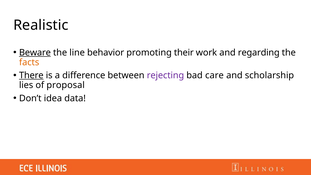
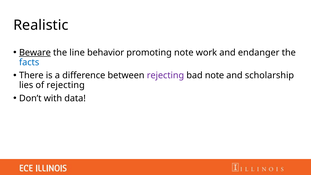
promoting their: their -> note (184, 53)
regarding: regarding -> endanger (259, 53)
facts colour: orange -> blue (29, 62)
There underline: present -> none (31, 75)
bad care: care -> note (215, 75)
of proposal: proposal -> rejecting (66, 85)
idea: idea -> with (53, 98)
